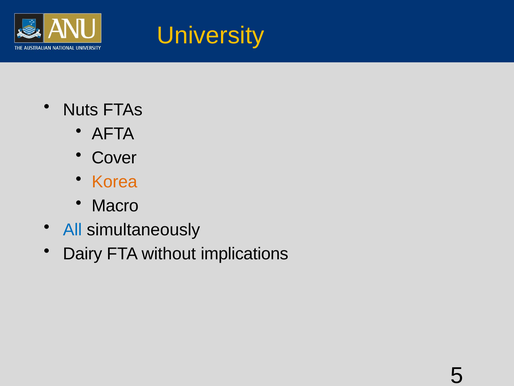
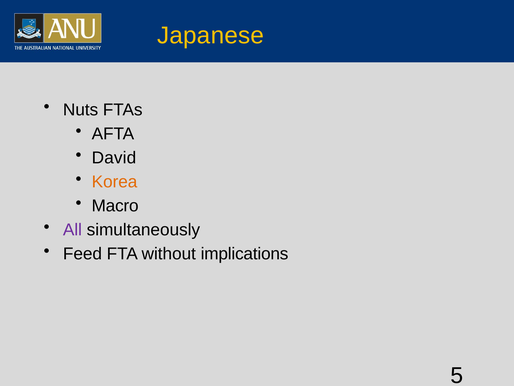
University: University -> Japanese (211, 36)
Cover: Cover -> David (114, 158)
All colour: blue -> purple (72, 230)
Dairy: Dairy -> Feed (82, 254)
